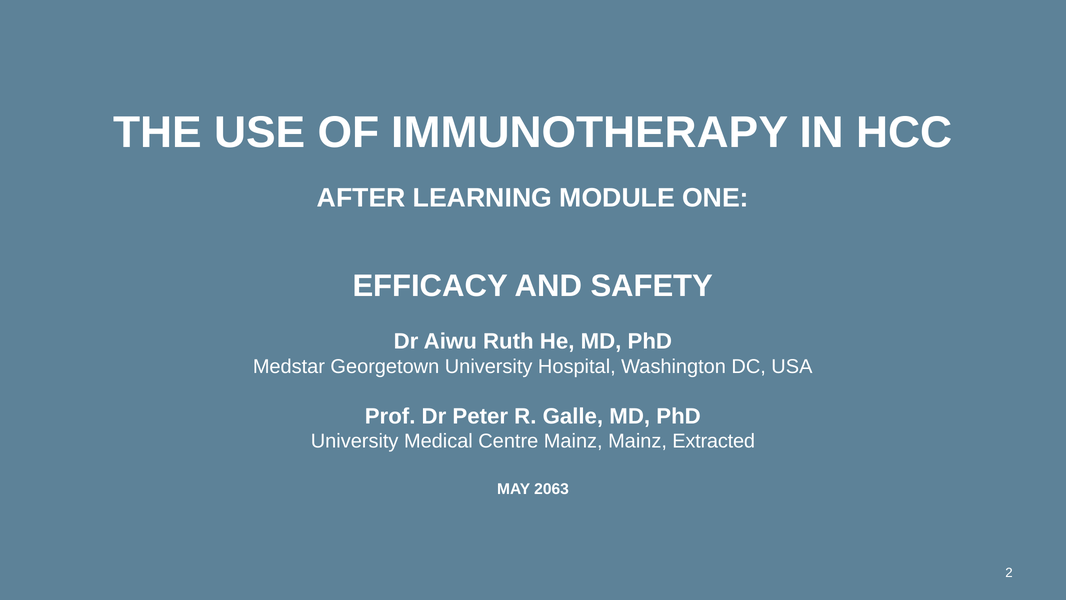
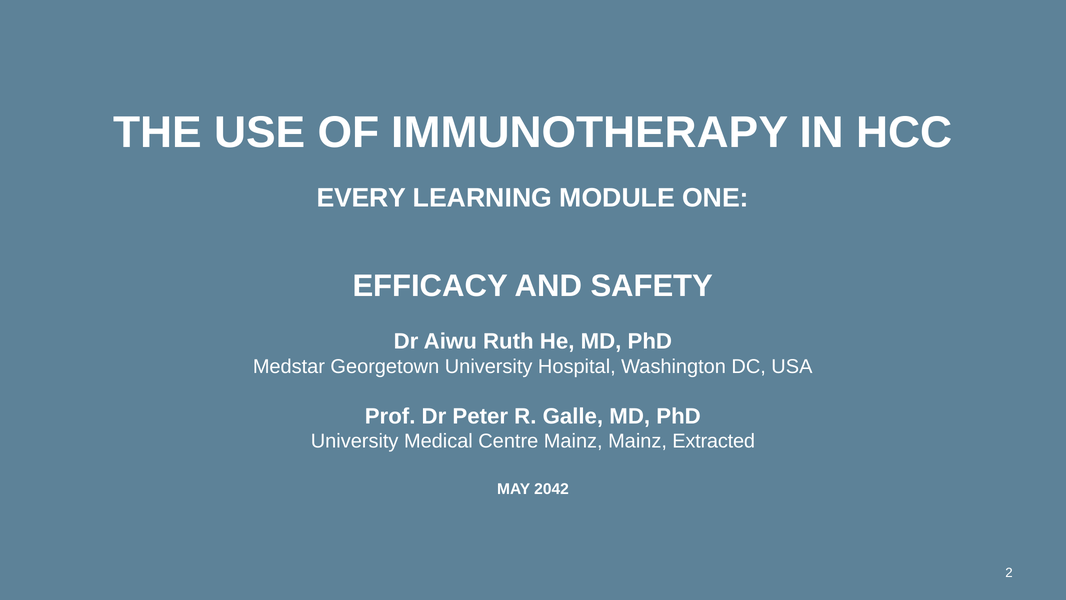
AFTER: AFTER -> EVERY (361, 198)
2063: 2063 -> 2042 (552, 489)
